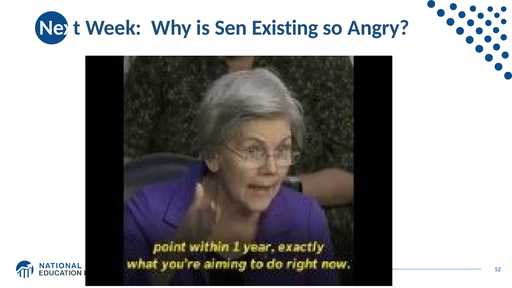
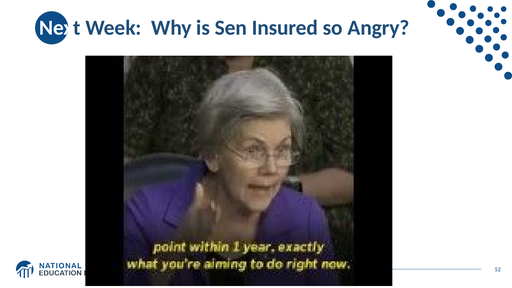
Existing: Existing -> Insured (285, 28)
